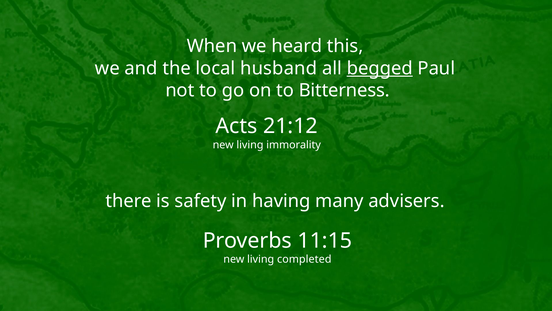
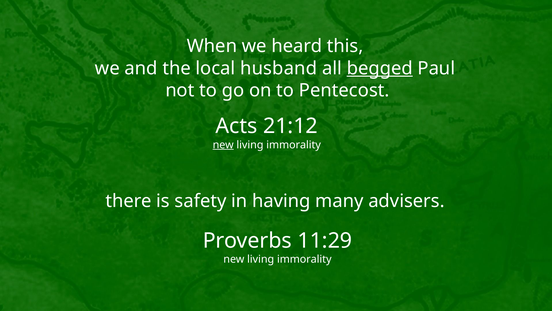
Bitterness: Bitterness -> Pentecost (344, 90)
new underline: none -> present (223, 145)
11:15: 11:15 -> 11:29 (325, 240)
completed: completed -> immorality (304, 259)
